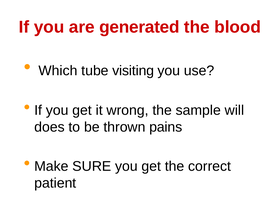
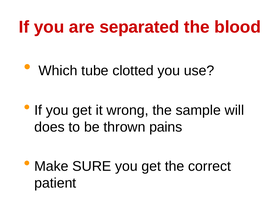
generated: generated -> separated (139, 27)
visiting: visiting -> clotted (133, 71)
